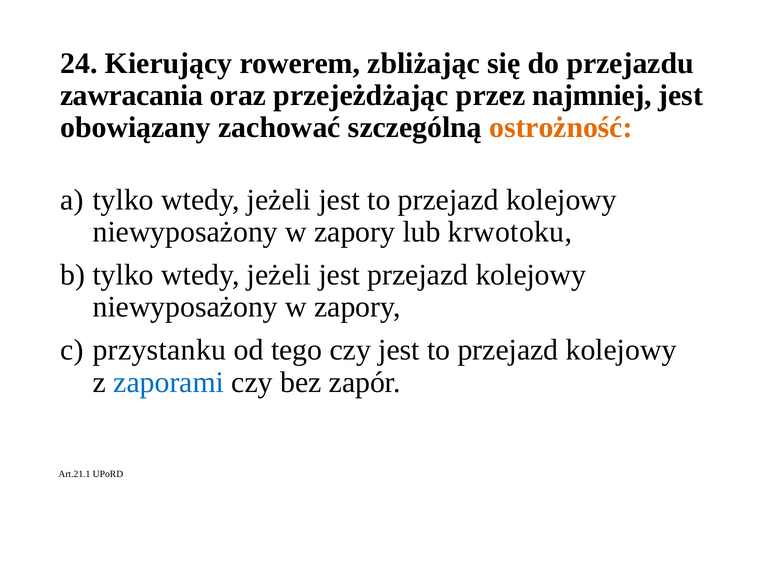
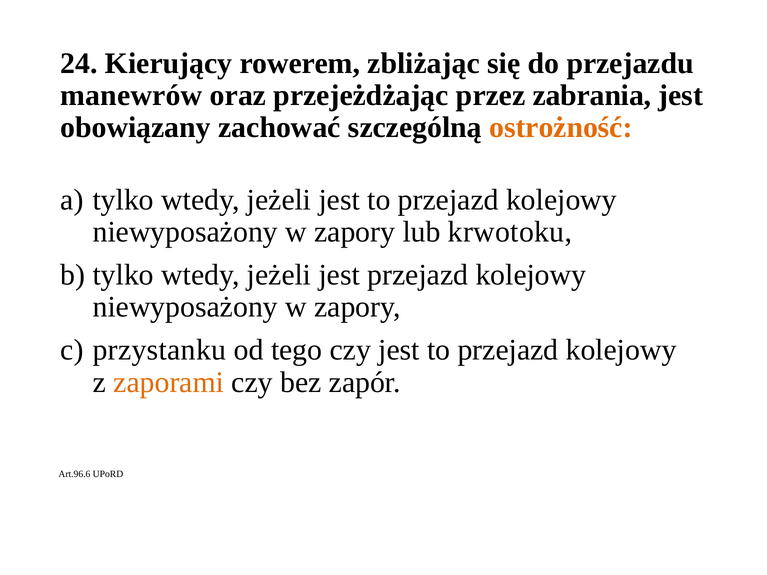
zawracania: zawracania -> manewrów (131, 95)
najmniej: najmniej -> zabrania (592, 95)
zaporami colour: blue -> orange (169, 382)
Art.21.1: Art.21.1 -> Art.96.6 (74, 474)
